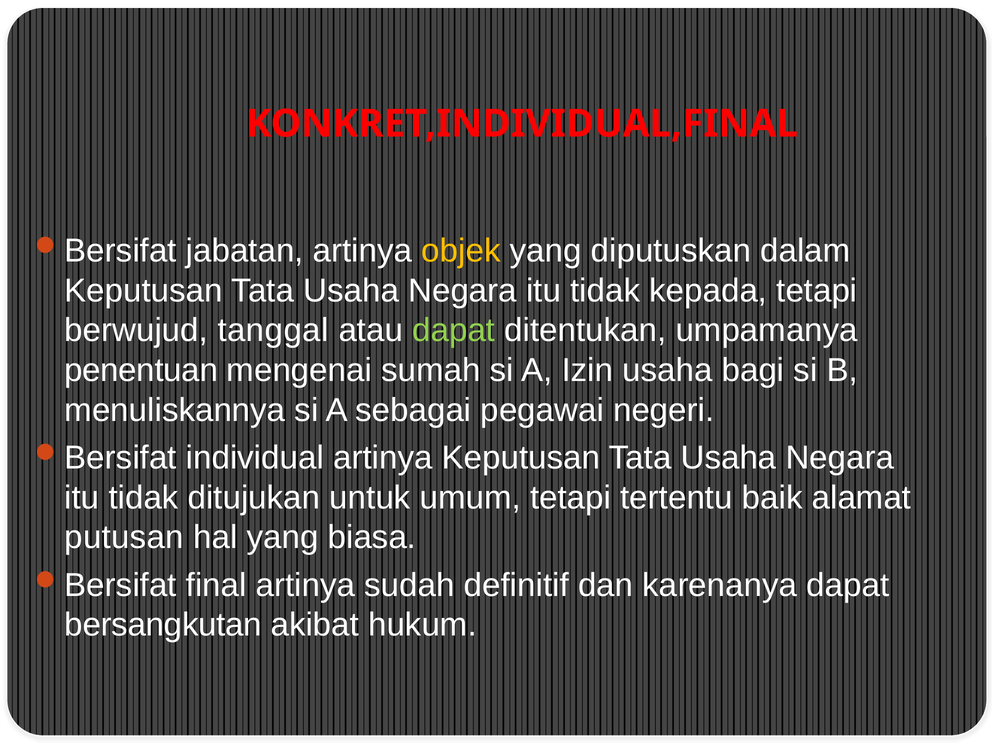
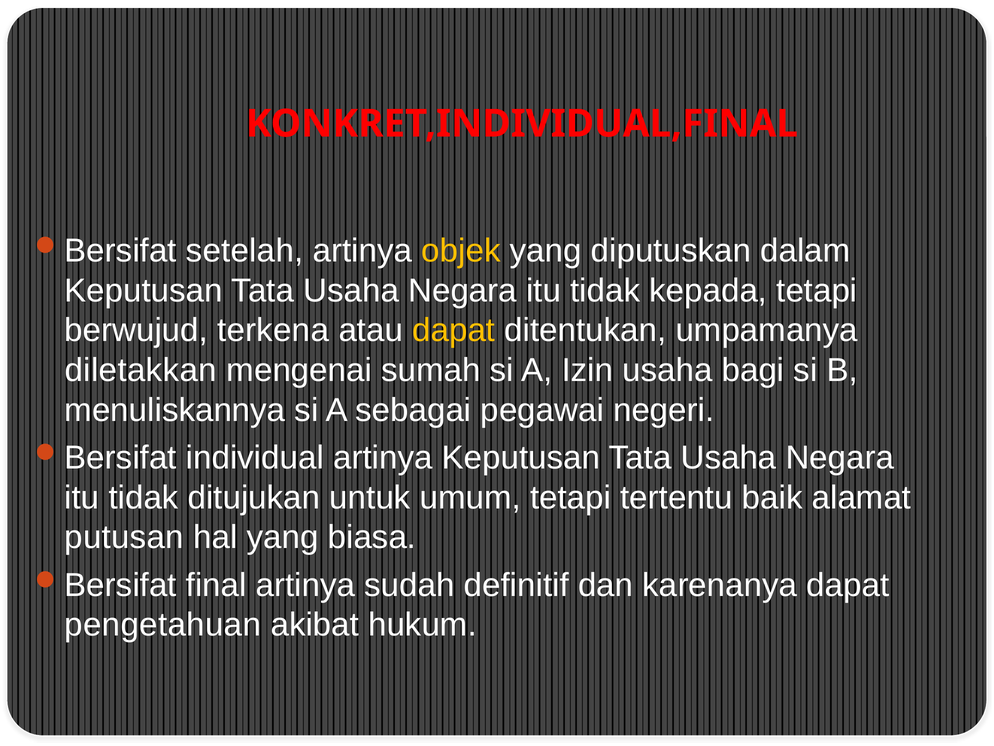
jabatan: jabatan -> setelah (245, 251)
tanggal: tanggal -> terkena (273, 330)
dapat colour: light green -> yellow (454, 330)
penentuan: penentuan -> diletakkan (141, 370)
bersangkutan: bersangkutan -> pengetahuan (163, 625)
